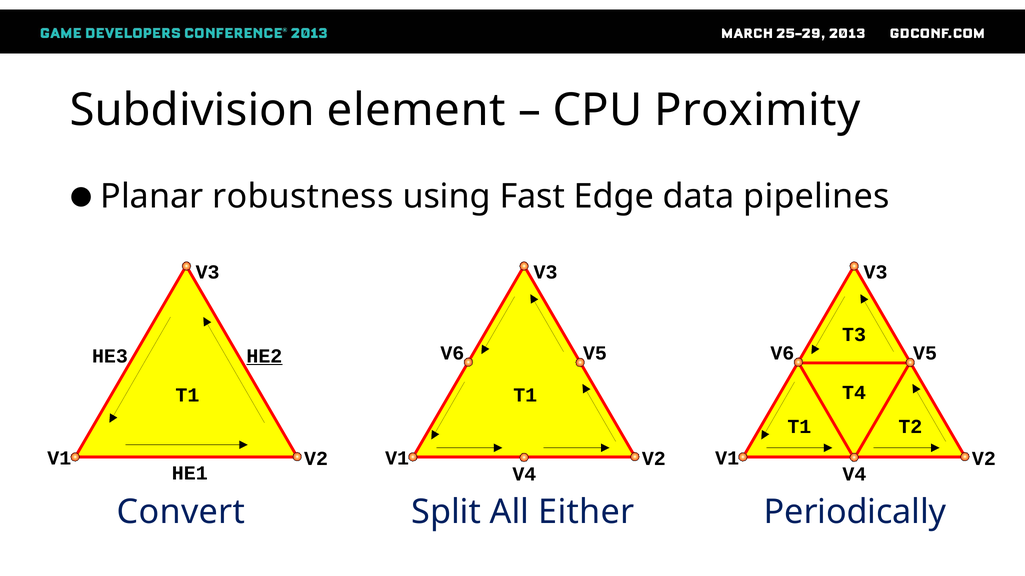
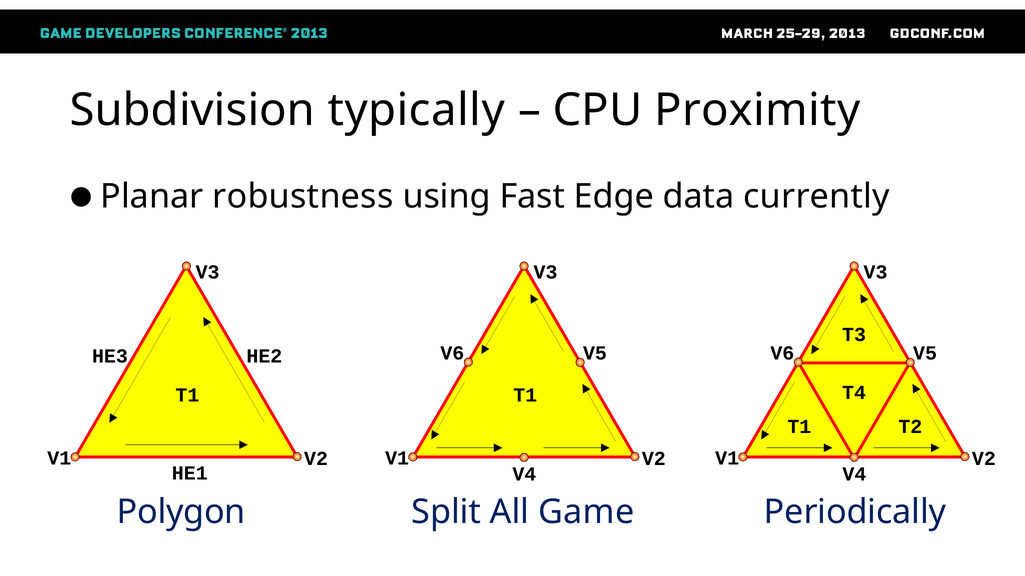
element: element -> typically (416, 110)
pipelines: pipelines -> currently (816, 197)
HE2 underline: present -> none (264, 356)
Convert: Convert -> Polygon (181, 513)
Either: Either -> Game (586, 513)
